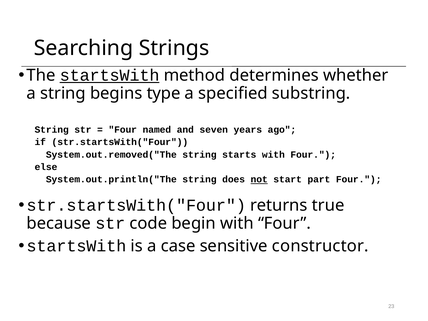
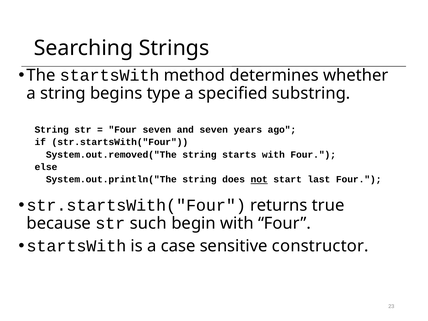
startsWith underline: present -> none (110, 75)
Four named: named -> seven (157, 130)
part: part -> last (319, 180)
code: code -> such (148, 223)
